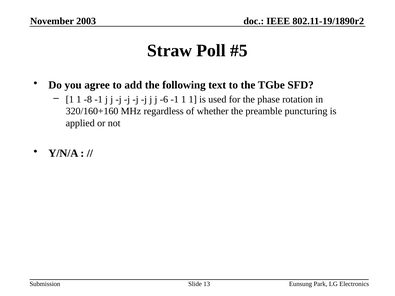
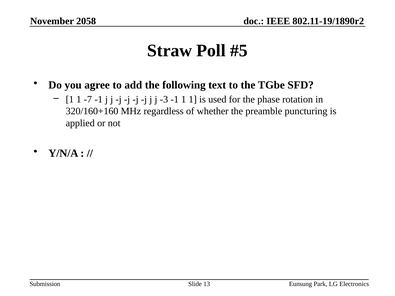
2003: 2003 -> 2058 (86, 21)
-8: -8 -> -7 (88, 99)
-6: -6 -> -3 (164, 99)
